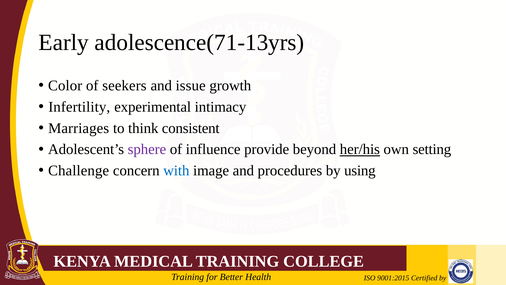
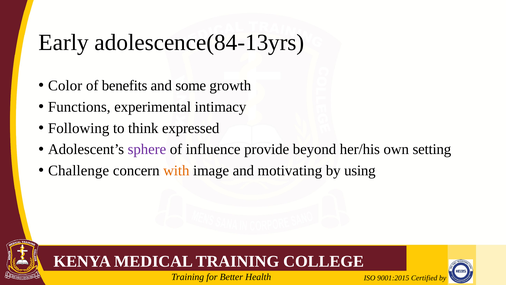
adolescence(71-13yrs: adolescence(71-13yrs -> adolescence(84-13yrs (199, 43)
seekers: seekers -> benefits (125, 86)
issue: issue -> some (191, 86)
Infertility: Infertility -> Functions (79, 107)
Marriages: Marriages -> Following (79, 128)
consistent: consistent -> expressed (191, 128)
her/his underline: present -> none (360, 149)
with colour: blue -> orange (176, 170)
procedures: procedures -> motivating (290, 170)
